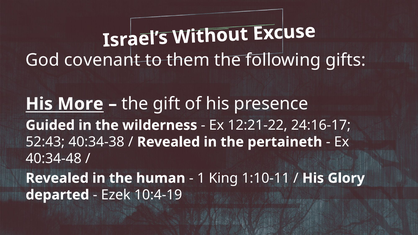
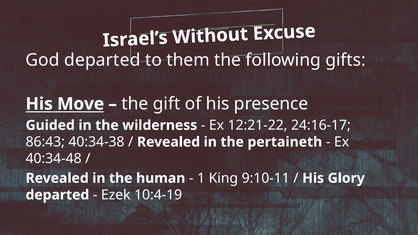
God covenant: covenant -> departed (102, 60)
More: More -> Move (81, 104)
52:43: 52:43 -> 86:43 (45, 142)
1:10-11: 1:10-11 -> 9:10-11 (266, 178)
